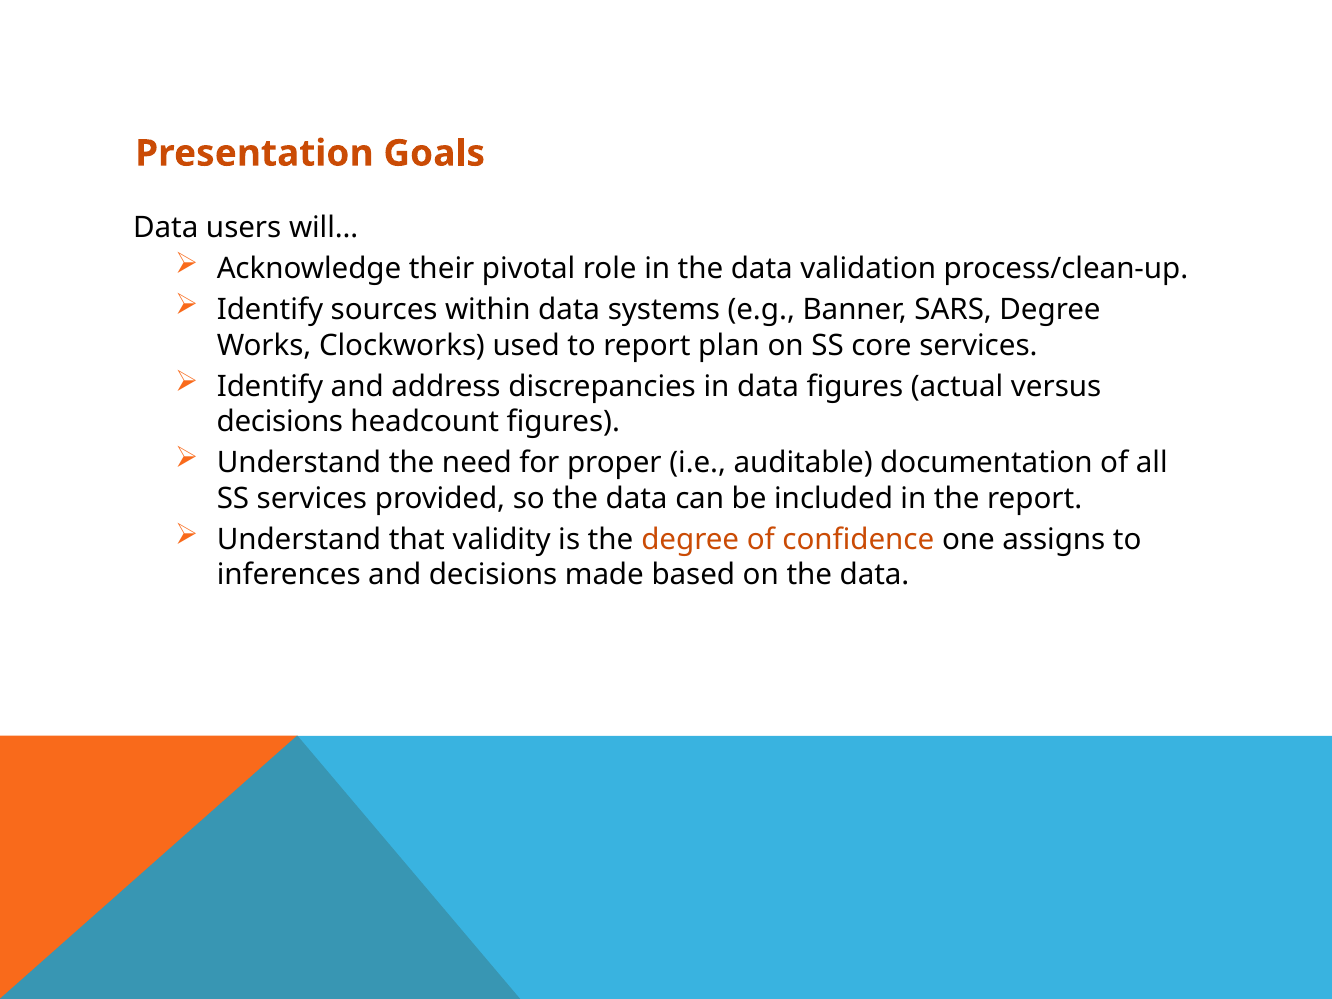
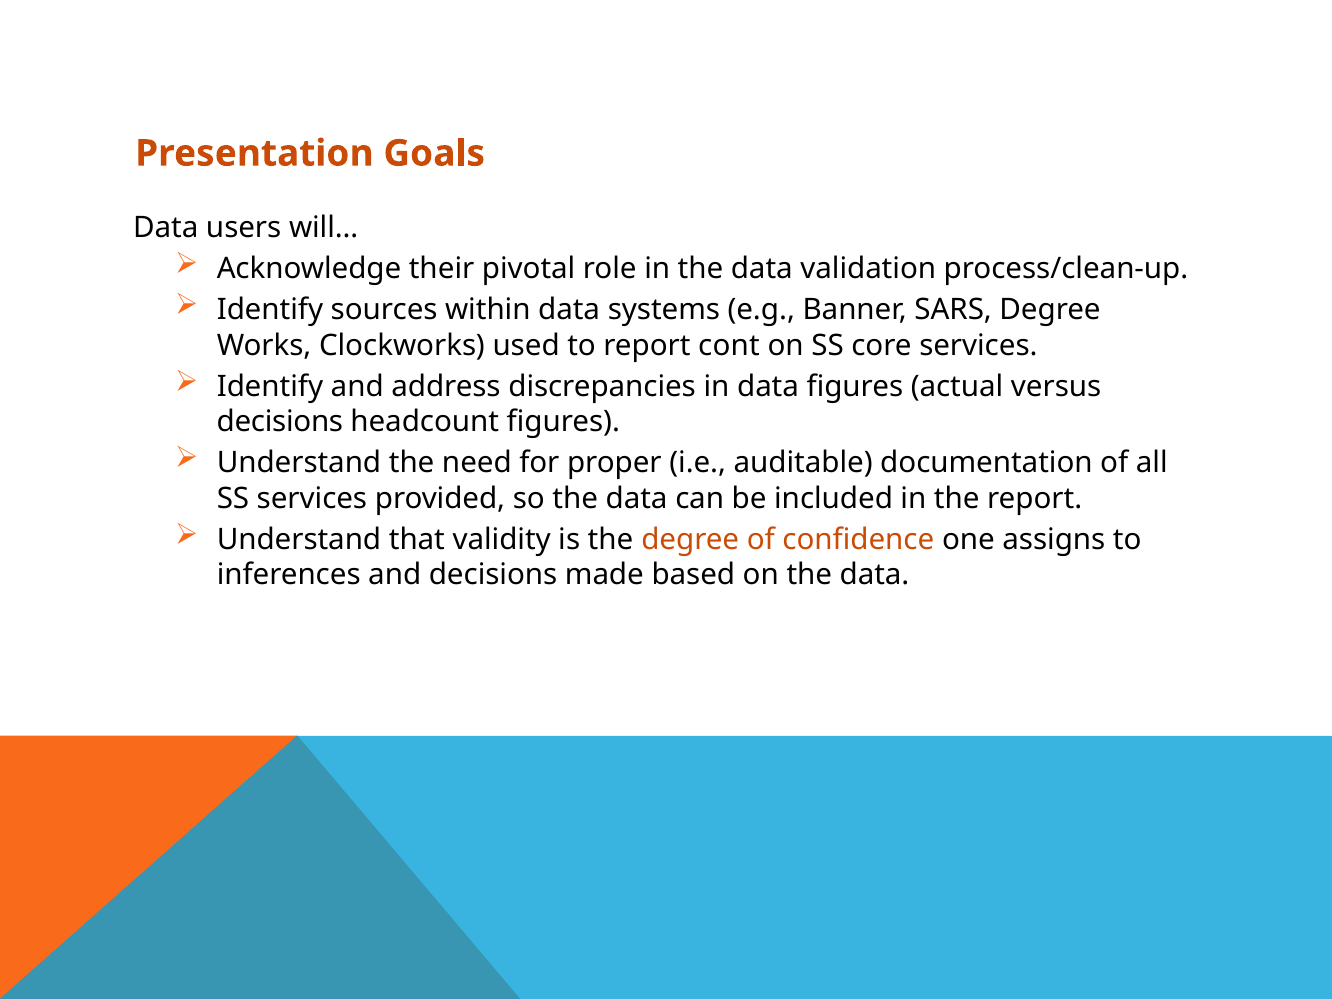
plan: plan -> cont (729, 345)
